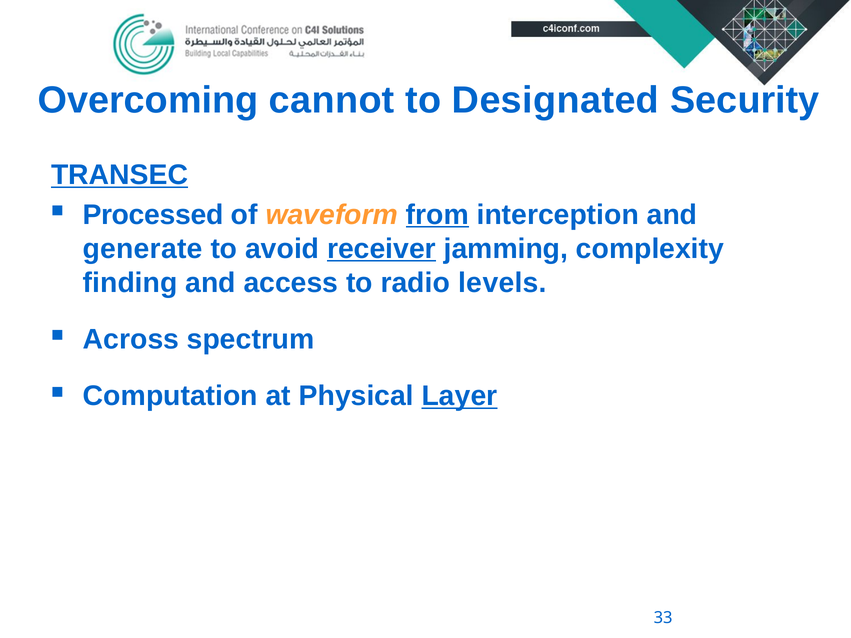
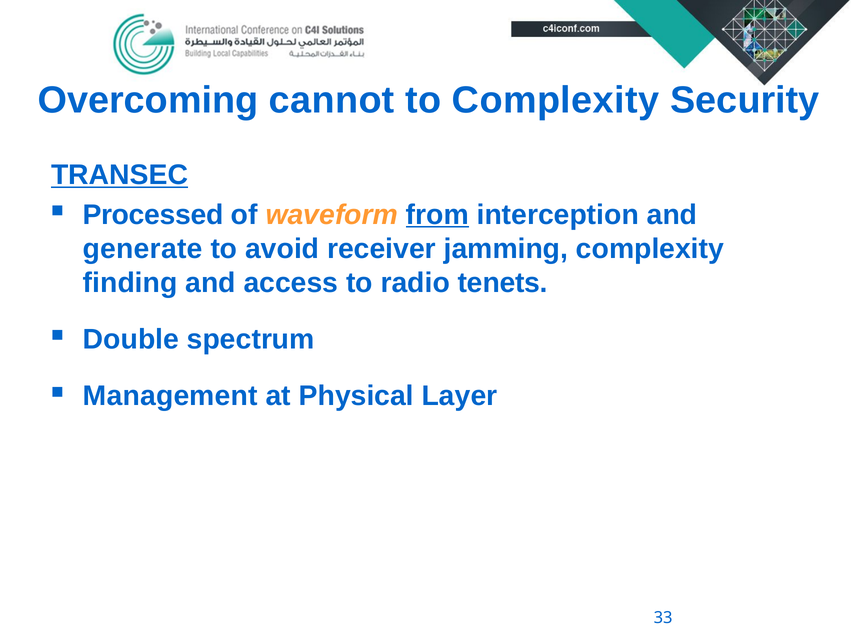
to Designated: Designated -> Complexity (555, 100)
receiver underline: present -> none (381, 249)
levels: levels -> tenets (503, 283)
Across: Across -> Double (131, 340)
Computation: Computation -> Management (170, 396)
Layer underline: present -> none (459, 396)
